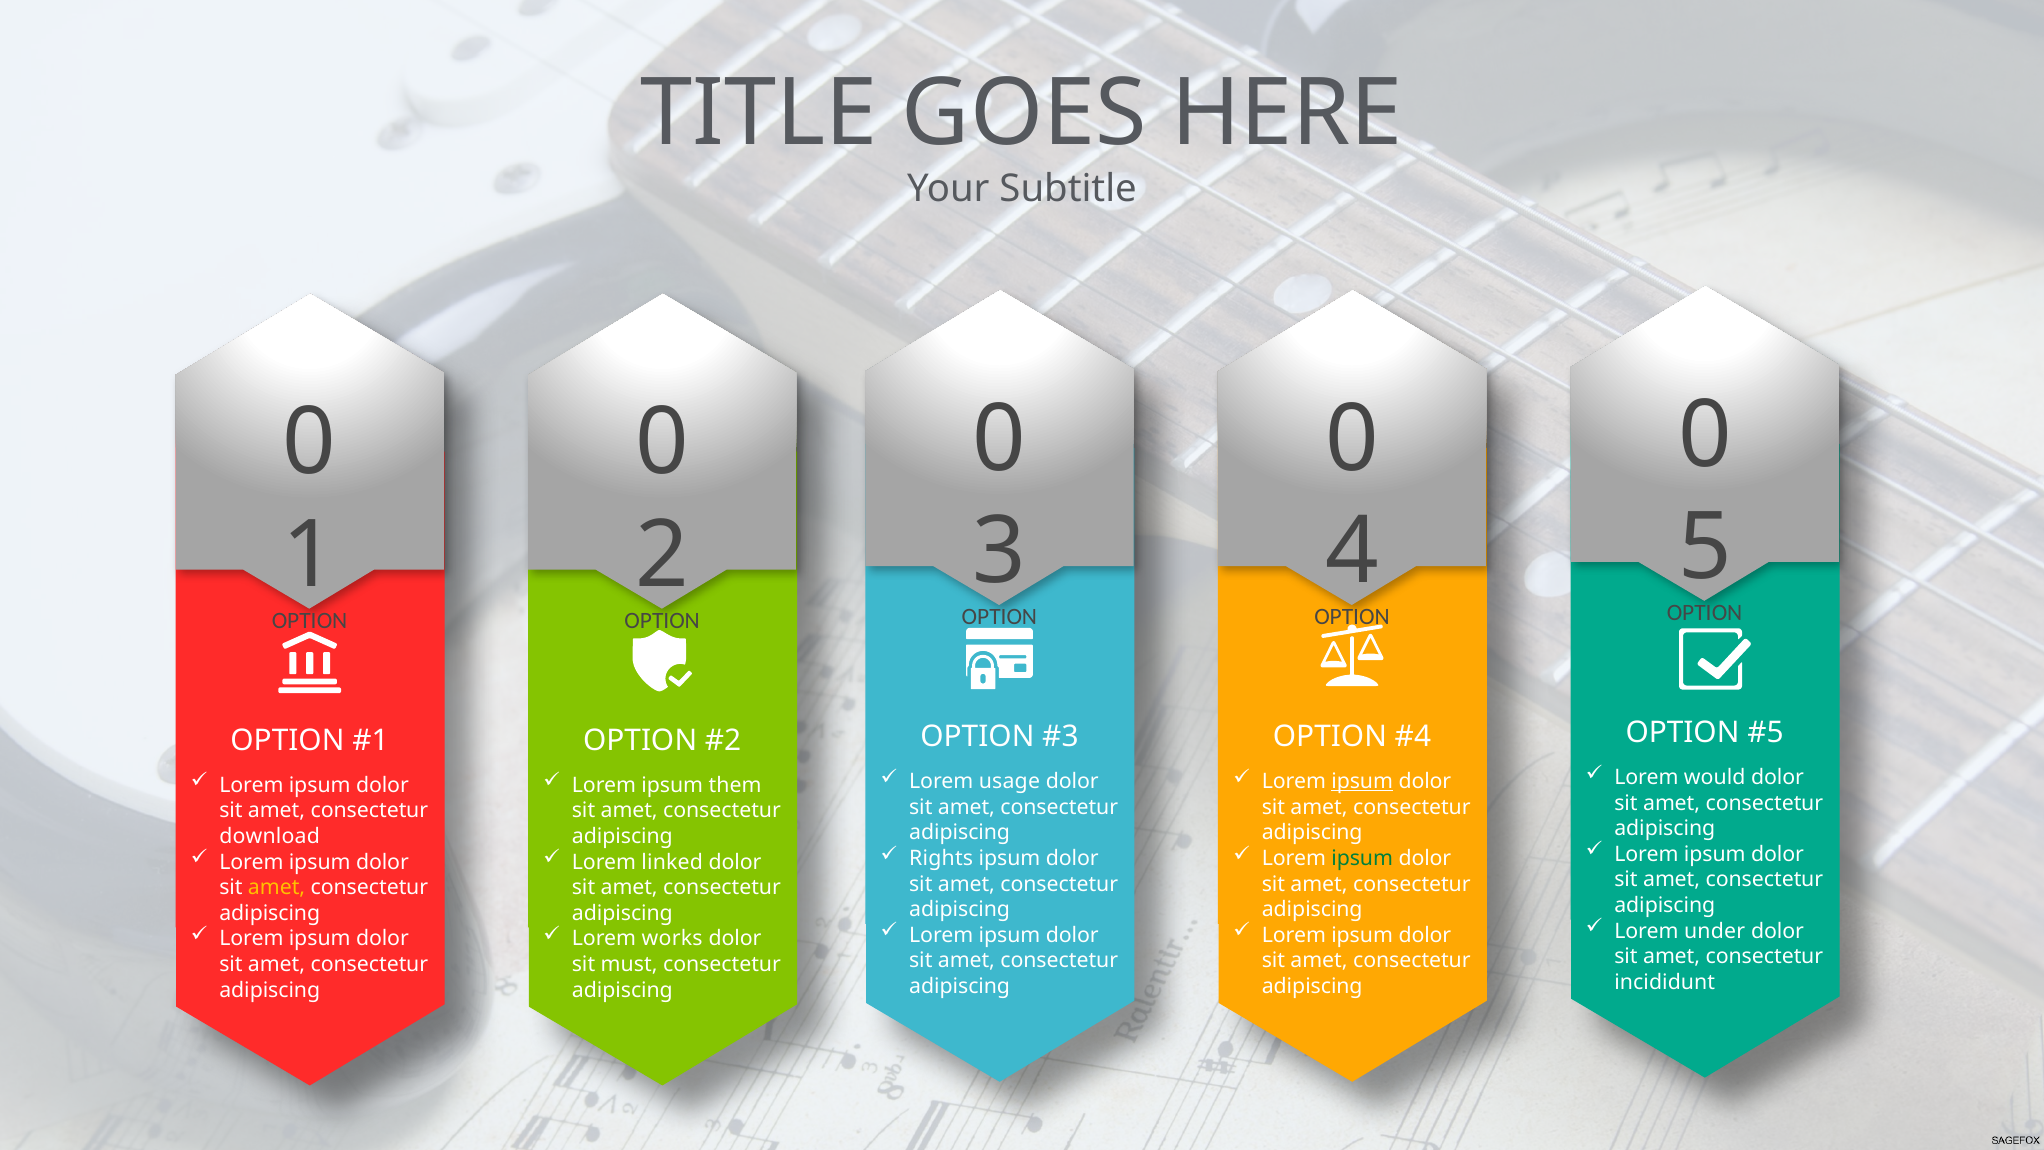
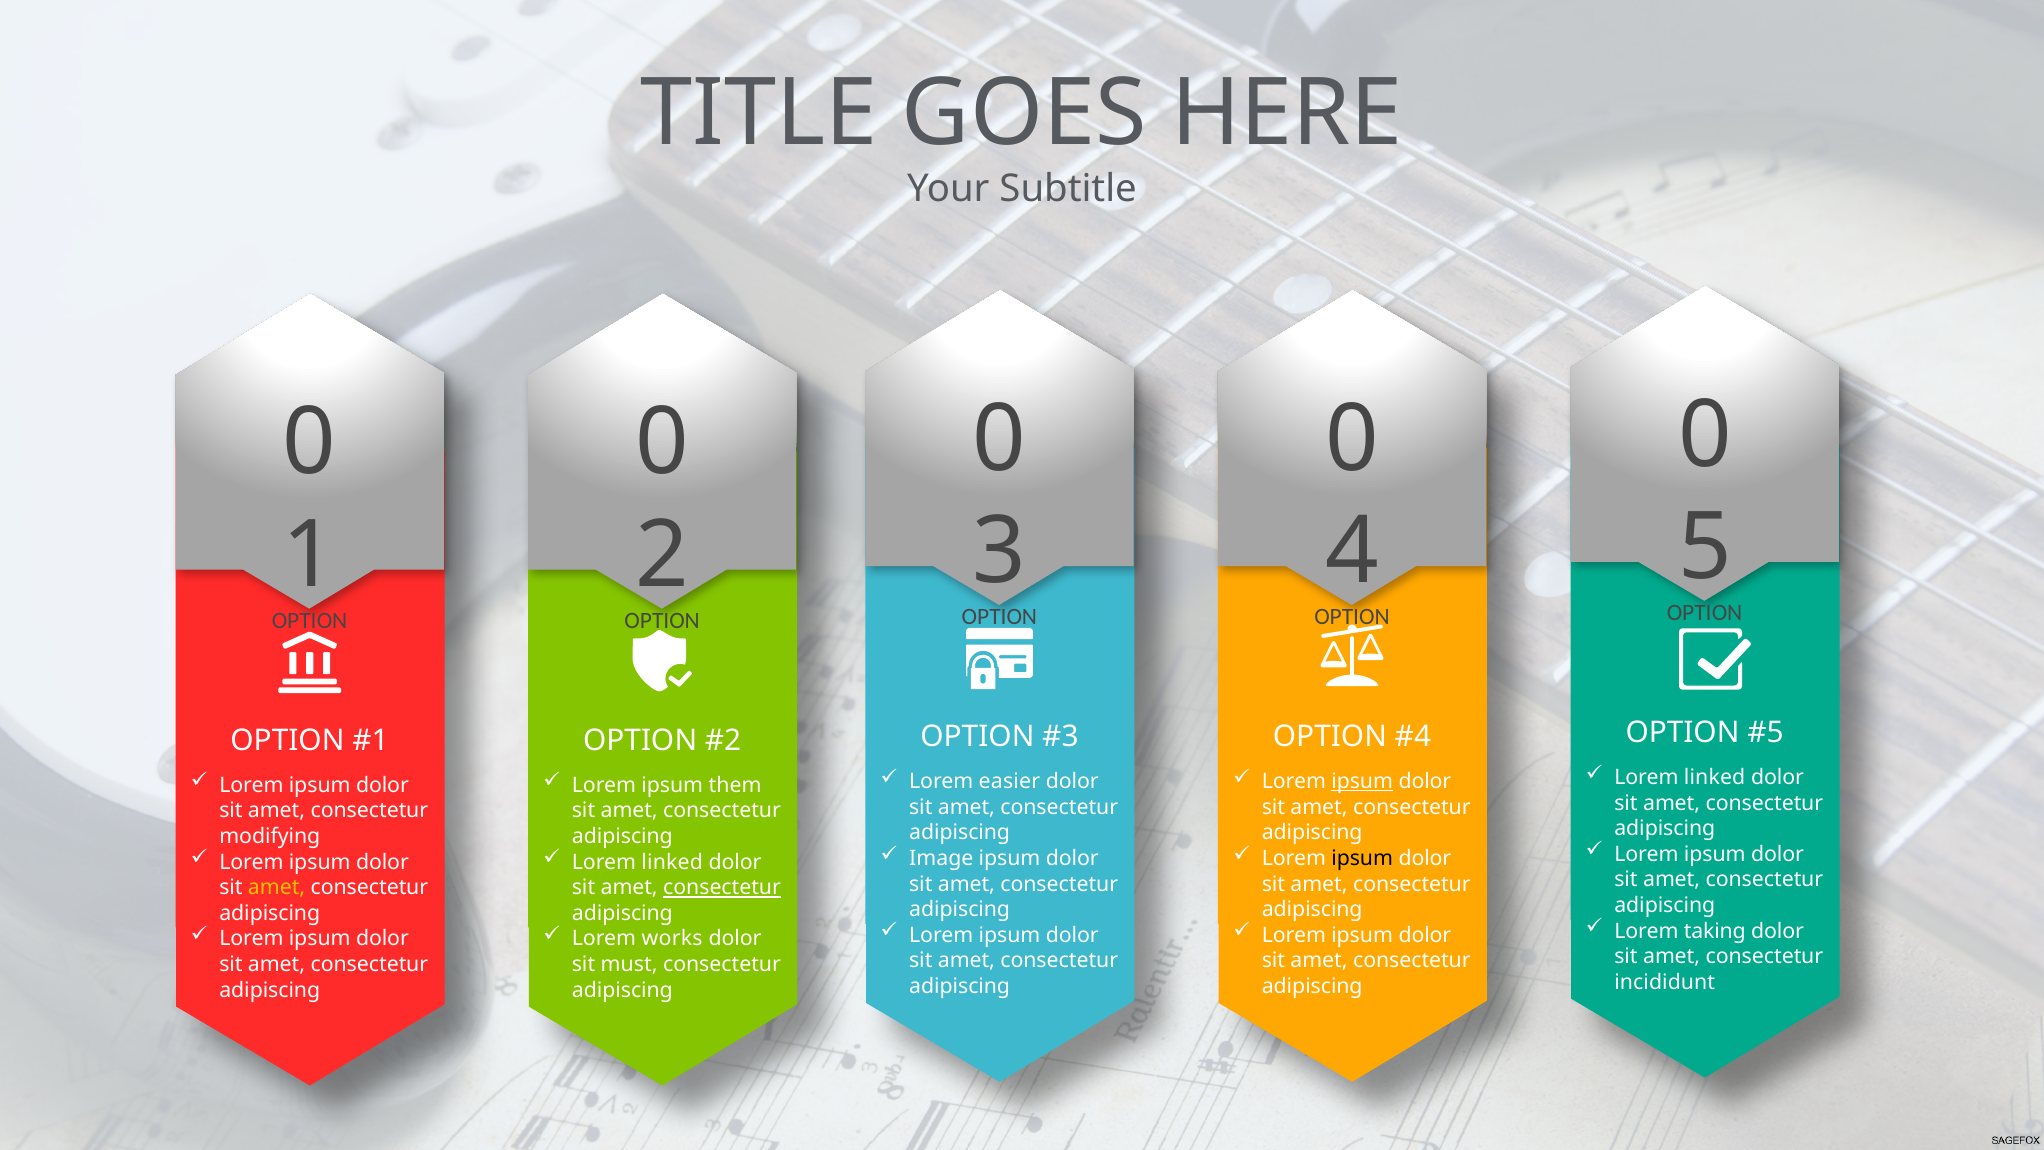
would: would -> linked (1715, 777)
usage: usage -> easier (1009, 781)
download: download -> modifying (270, 836)
Rights: Rights -> Image (941, 858)
ipsum colour: green -> black (1362, 858)
consectetur underline: none -> present (722, 888)
under: under -> taking (1715, 931)
